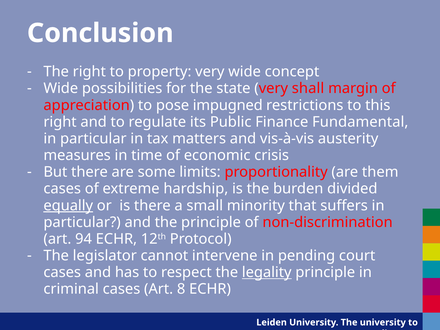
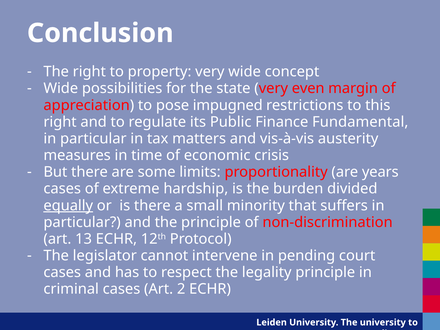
shall: shall -> even (308, 88)
them: them -> years (380, 172)
94: 94 -> 13 (84, 239)
legality underline: present -> none (267, 272)
8: 8 -> 2 (181, 289)
